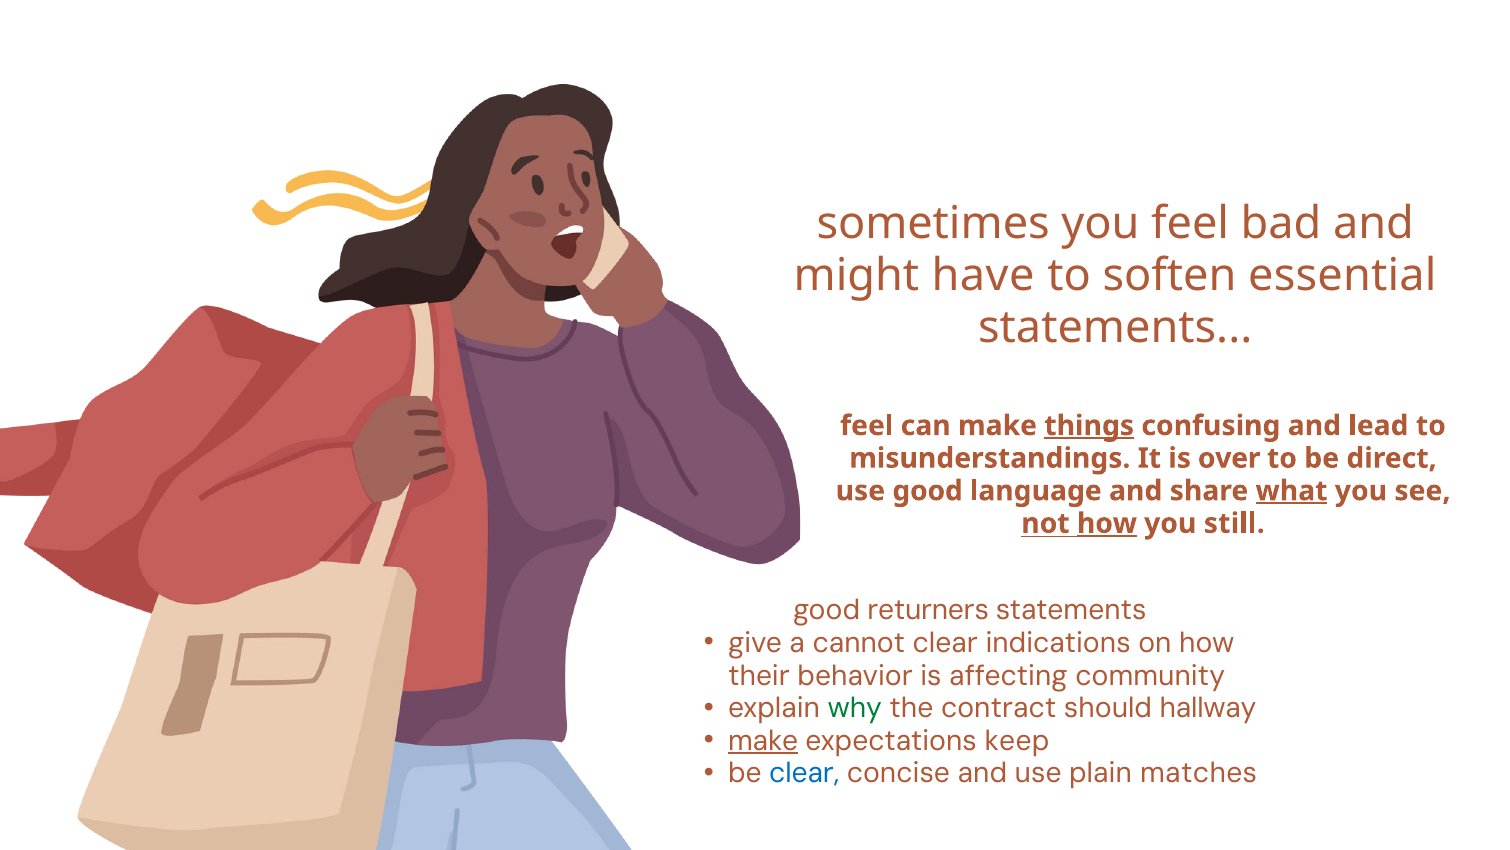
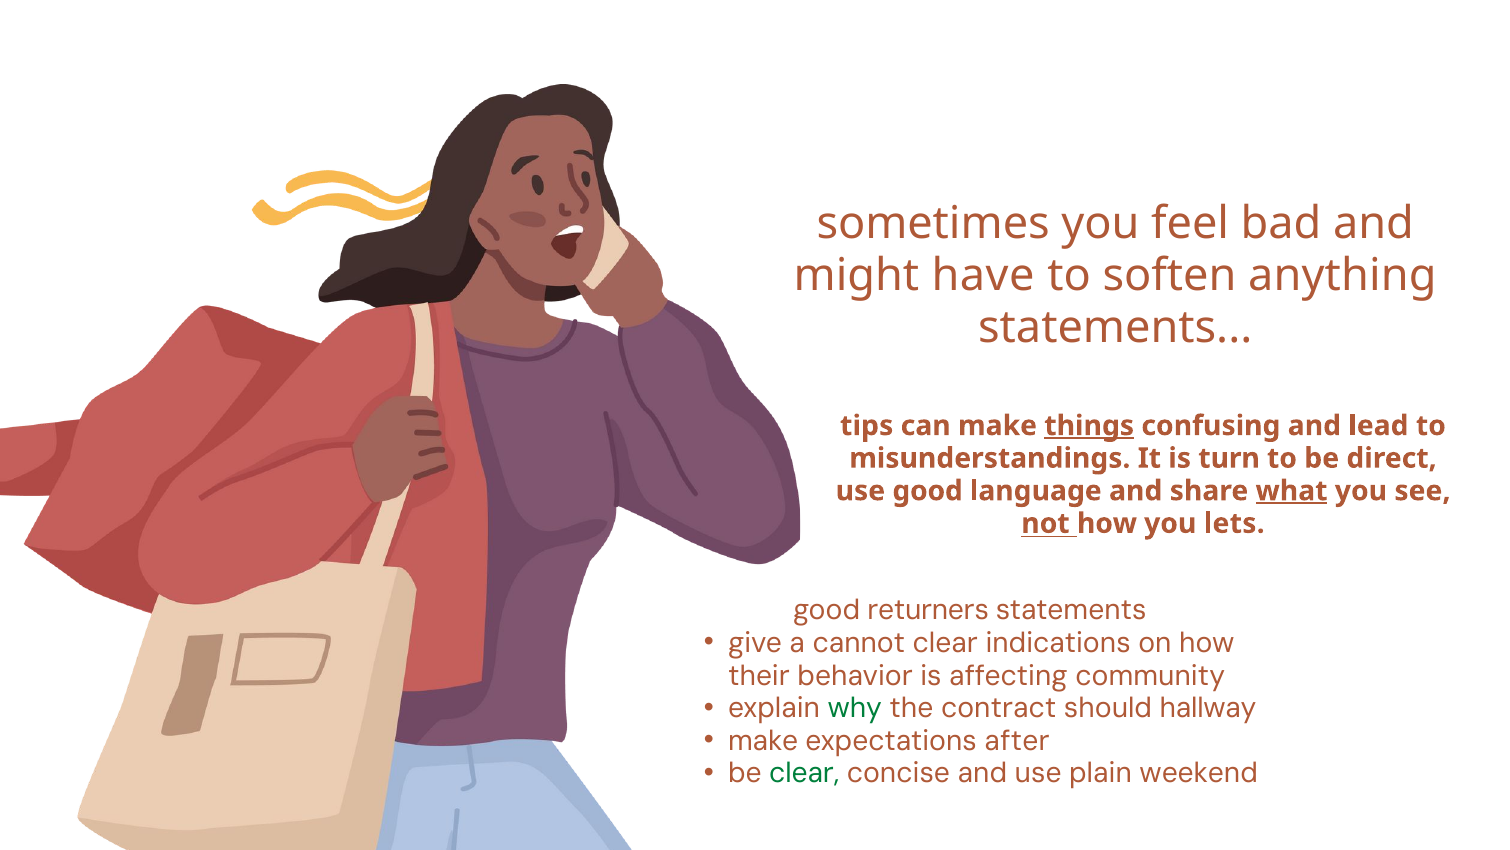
essential: essential -> anything (1342, 275)
feel: feel -> tips (867, 425)
over: over -> turn (1229, 458)
how underline: present -> none (1107, 523)
still: still -> lets (1234, 523)
make underline: present -> none (763, 740)
keep: keep -> after (1017, 740)
clear colour: blue -> green (804, 773)
matches: matches -> weekend (1199, 773)
